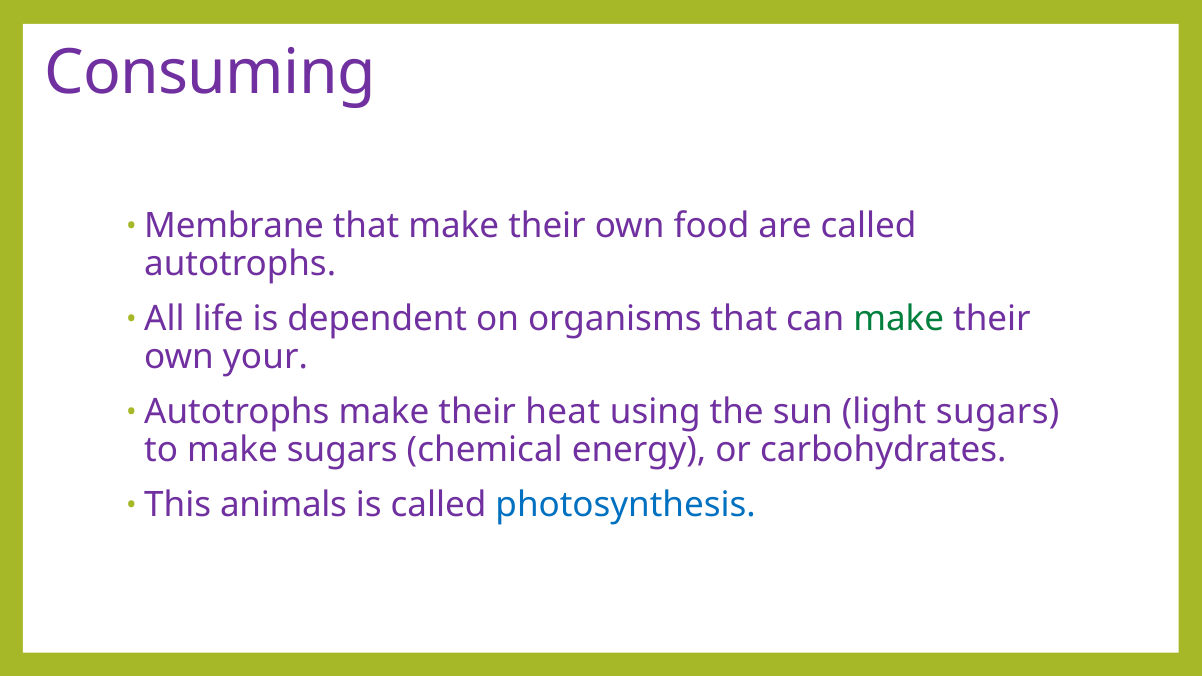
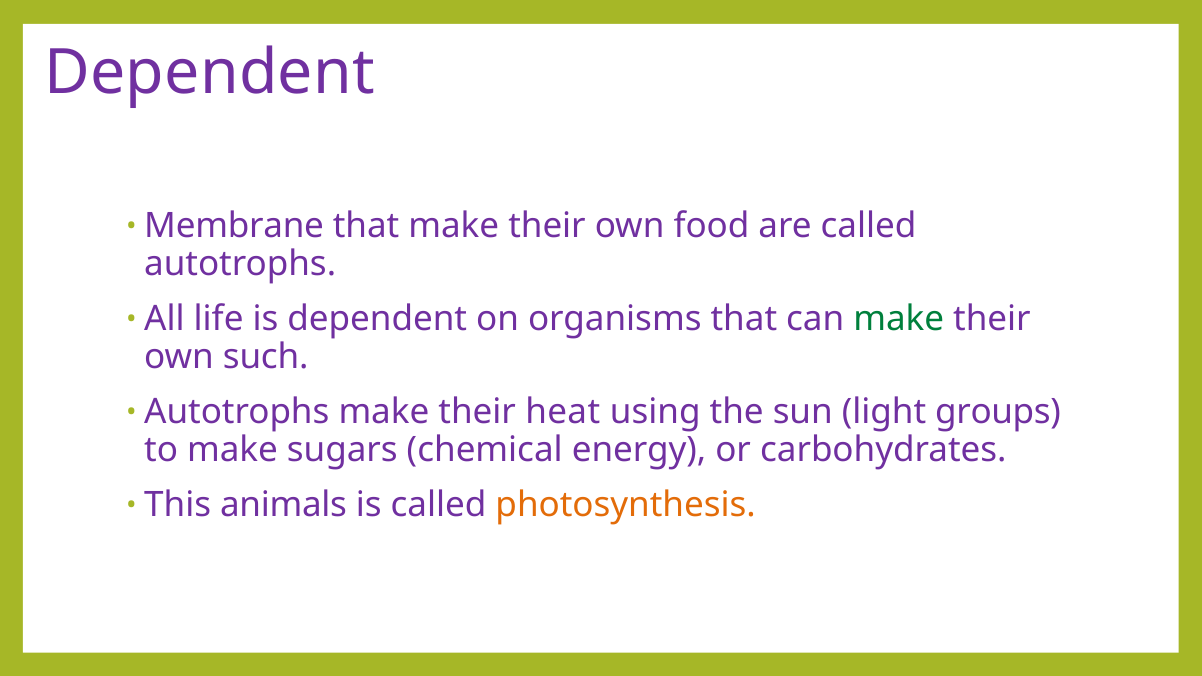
Consuming: Consuming -> Dependent (210, 73)
your: your -> such (266, 357)
light sugars: sugars -> groups (998, 412)
photosynthesis colour: blue -> orange (626, 505)
